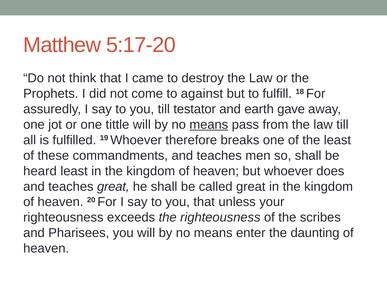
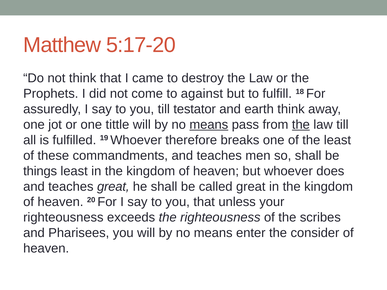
earth gave: gave -> think (291, 109)
the underline: none -> present (301, 125)
heard: heard -> things (40, 171)
daunting: daunting -> consider (315, 233)
